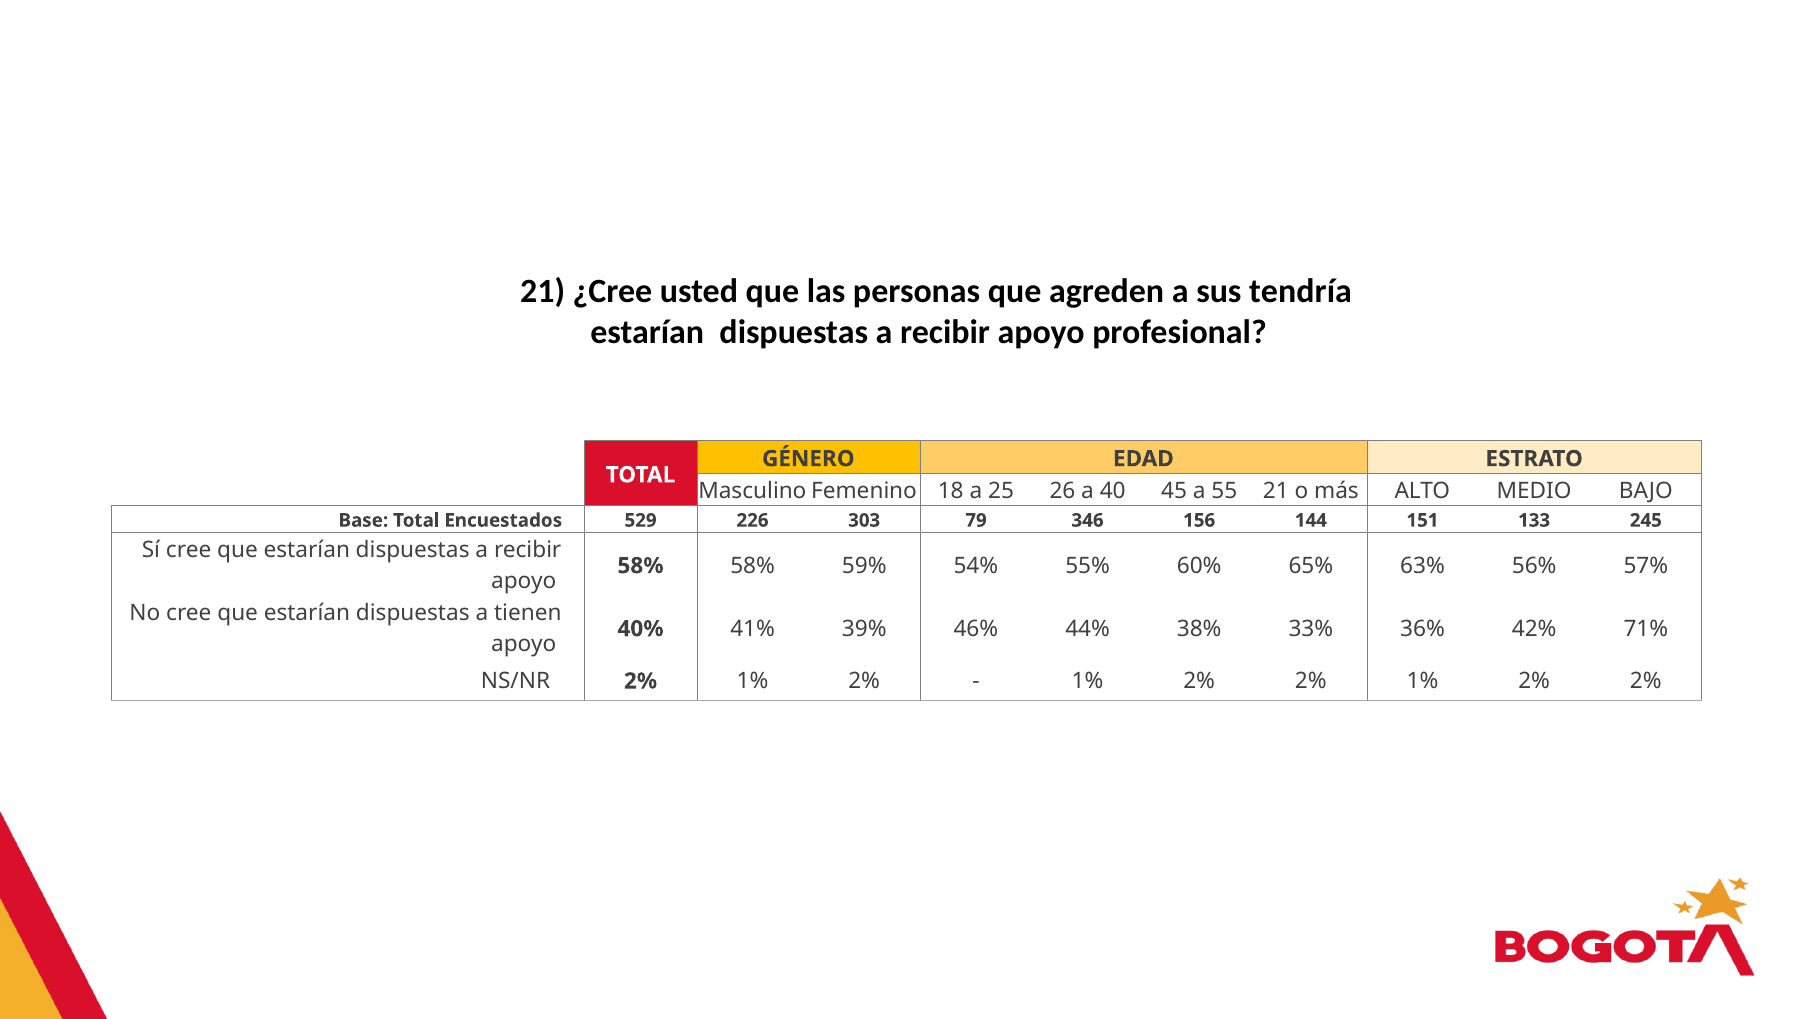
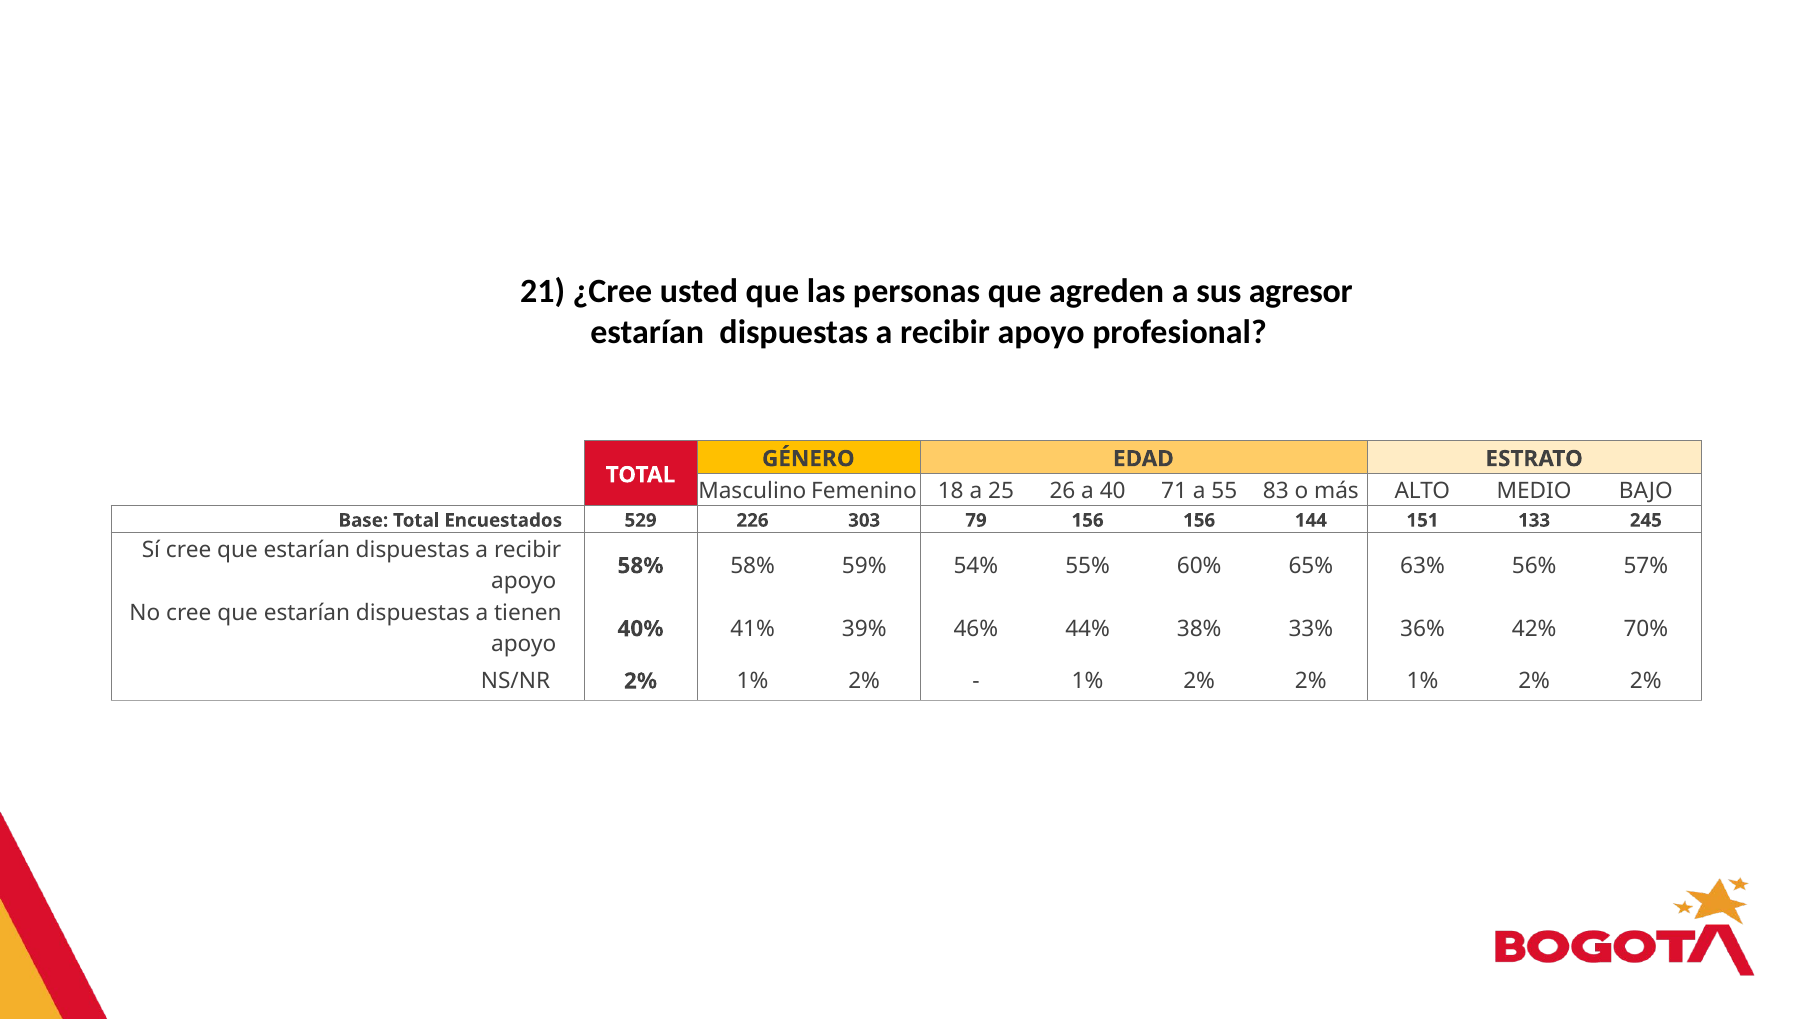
tendría: tendría -> agresor (1301, 291)
45: 45 -> 71 (1174, 491)
55 21: 21 -> 83 (1276, 491)
79 346: 346 -> 156 (1088, 521)
71%: 71% -> 70% (1646, 629)
